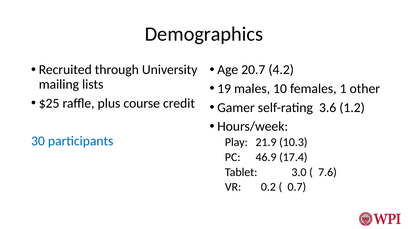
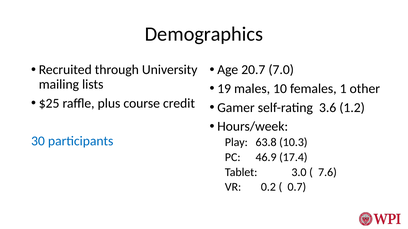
4.2: 4.2 -> 7.0 (281, 70)
21.9: 21.9 -> 63.8 (266, 143)
